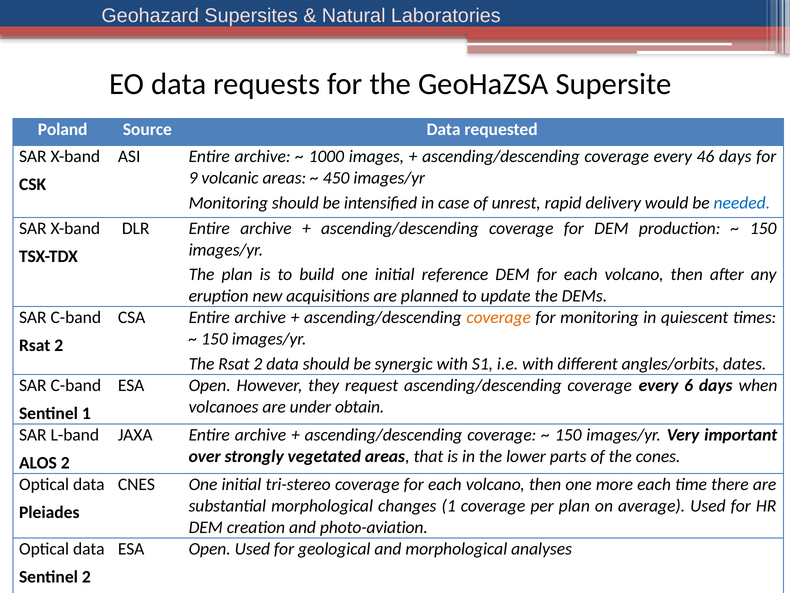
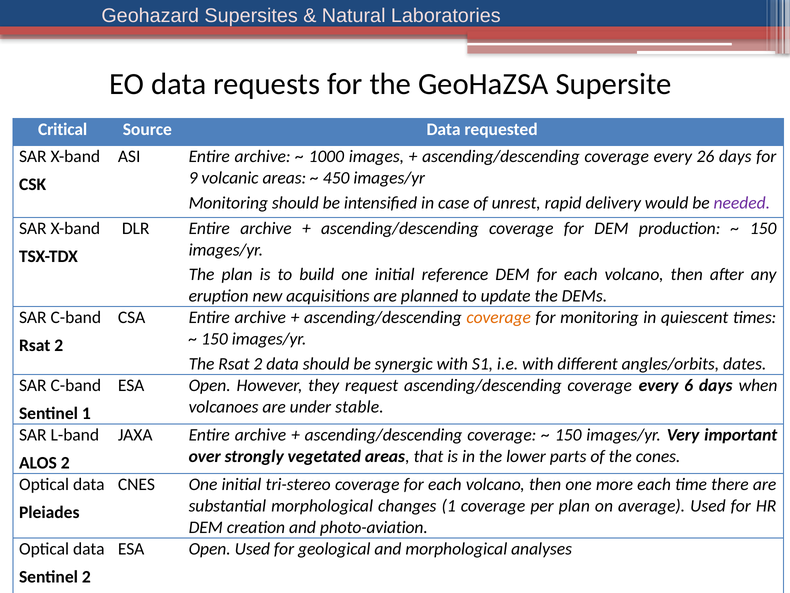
Poland: Poland -> Critical (63, 129)
46: 46 -> 26 (705, 156)
needed colour: blue -> purple (742, 203)
obtain: obtain -> stable (359, 407)
